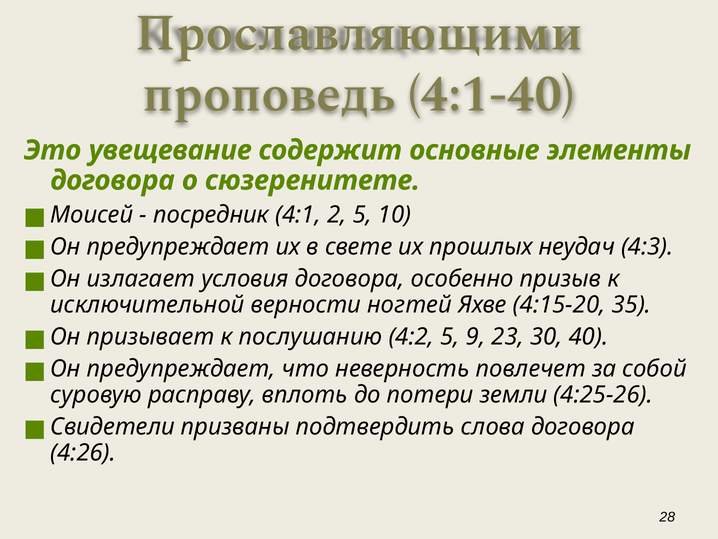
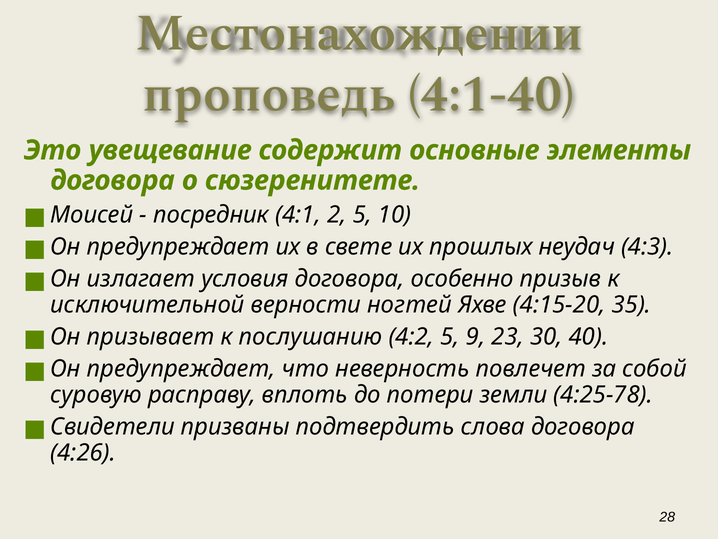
Прославляющими: Прославляющими -> Местонахождении (359, 33)
4:25-26: 4:25-26 -> 4:25-78 (603, 394)
